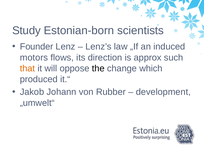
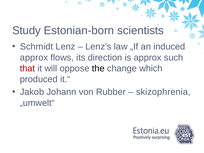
Founder: Founder -> Schmidt (36, 47)
motors: motors -> approx (34, 58)
that colour: orange -> red (27, 68)
development: development -> skizophrenia (163, 92)
